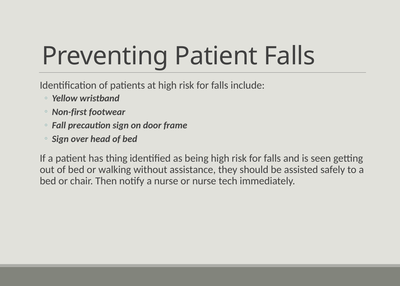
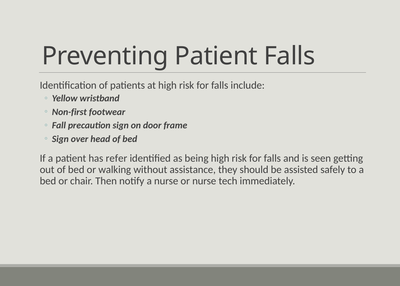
thing: thing -> refer (116, 158)
